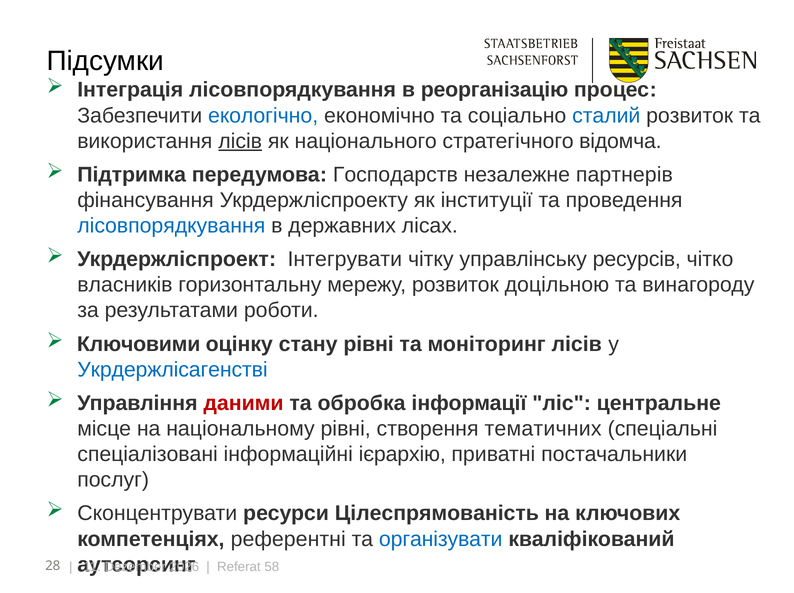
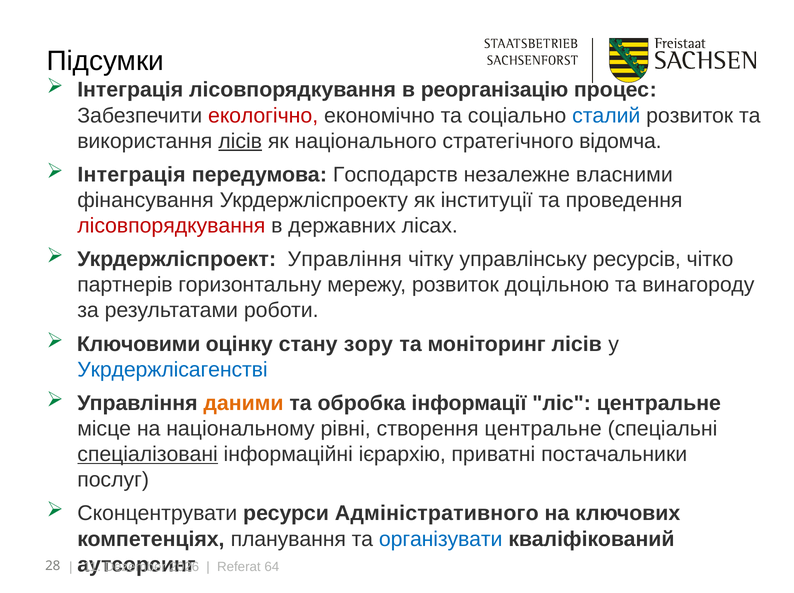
екологічно colour: blue -> red (263, 116)
Підтримка: Підтримка -> Інтеграція (131, 175)
партнерів: партнерів -> власними (624, 175)
лісовпорядкування colour: blue -> red (171, 226)
Укрдержліспроект Інтегрувати: Інтегрувати -> Управління (345, 260)
власників: власників -> партнерів (125, 285)
стану рівні: рівні -> зору (368, 344)
даними colour: red -> orange (243, 404)
створення тематичних: тематичних -> центральне (543, 429)
спеціалізовані underline: none -> present (148, 455)
Цілеспрямованість: Цілеспрямованість -> Адміністративного (437, 514)
референтні: референтні -> планування (288, 540)
58: 58 -> 64 (272, 567)
